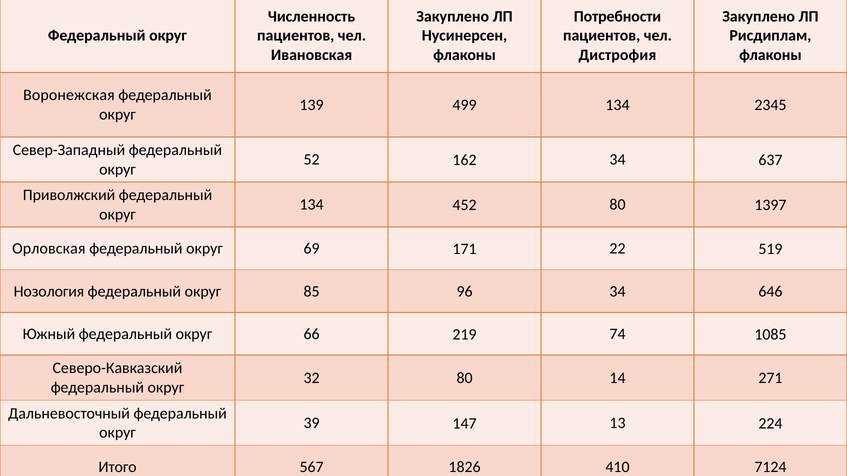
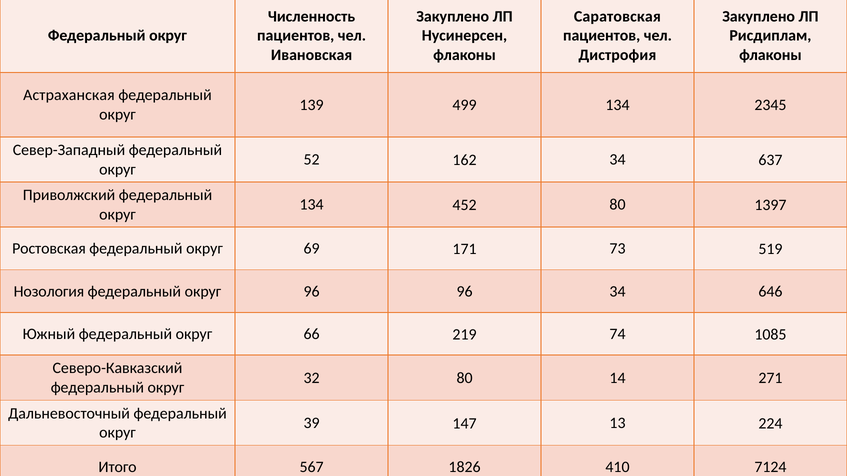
Потребности: Потребности -> Саратовская (617, 16)
Воронежская: Воронежская -> Астраханская (69, 95)
Орловская: Орловская -> Ростовская (49, 249)
22: 22 -> 73 (618, 249)
округ 85: 85 -> 96 (312, 292)
